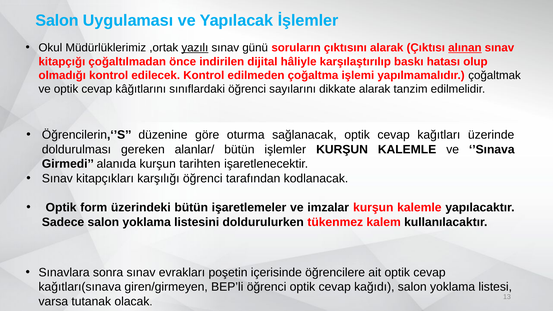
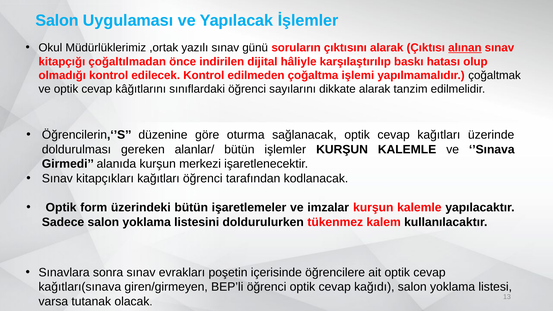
yazılı underline: present -> none (195, 48)
tarihten: tarihten -> merkezi (200, 164)
kitapçıkları karşılığı: karşılığı -> kağıtları (158, 179)
